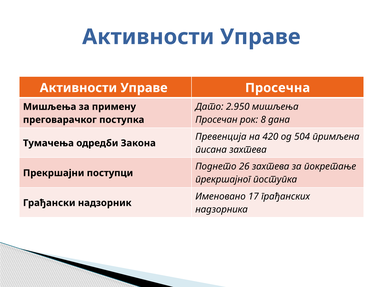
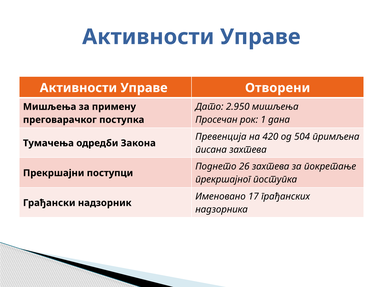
Просечна: Просечна -> Отворени (278, 88)
8: 8 -> 1 (263, 120)
